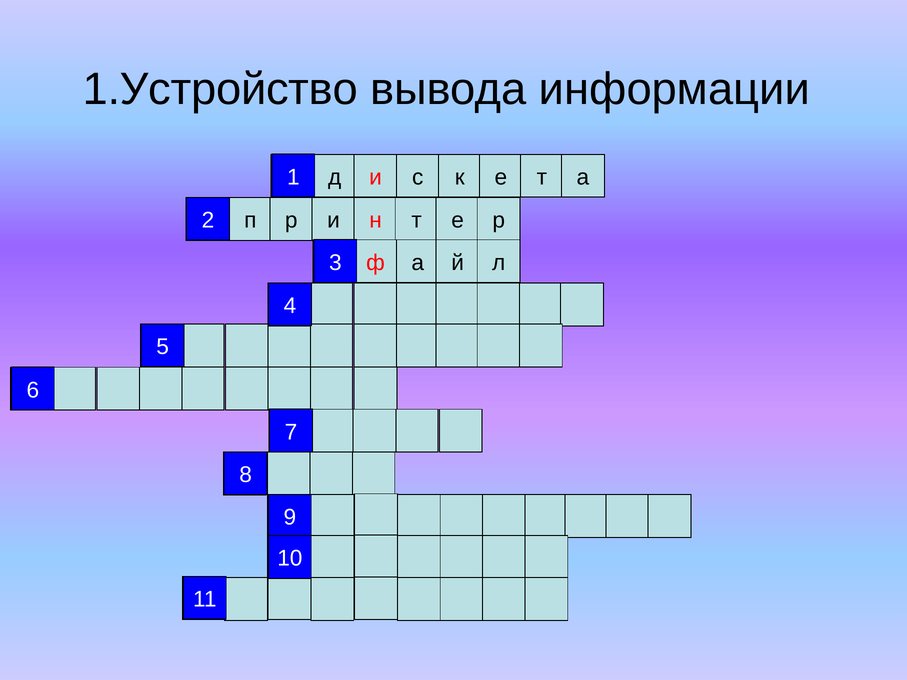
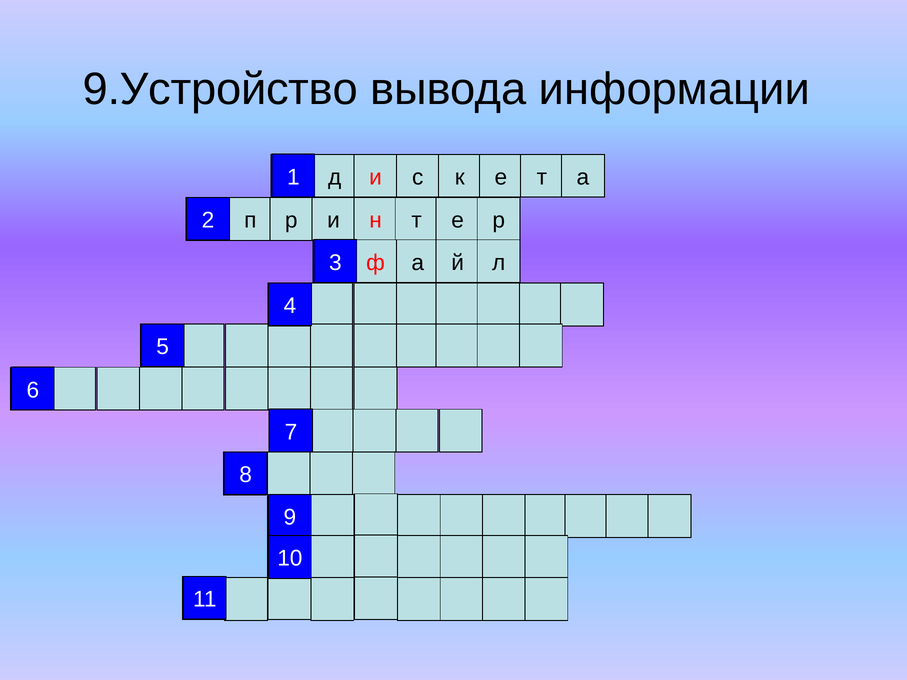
1.Устройство: 1.Устройство -> 9.Устройство (220, 89)
